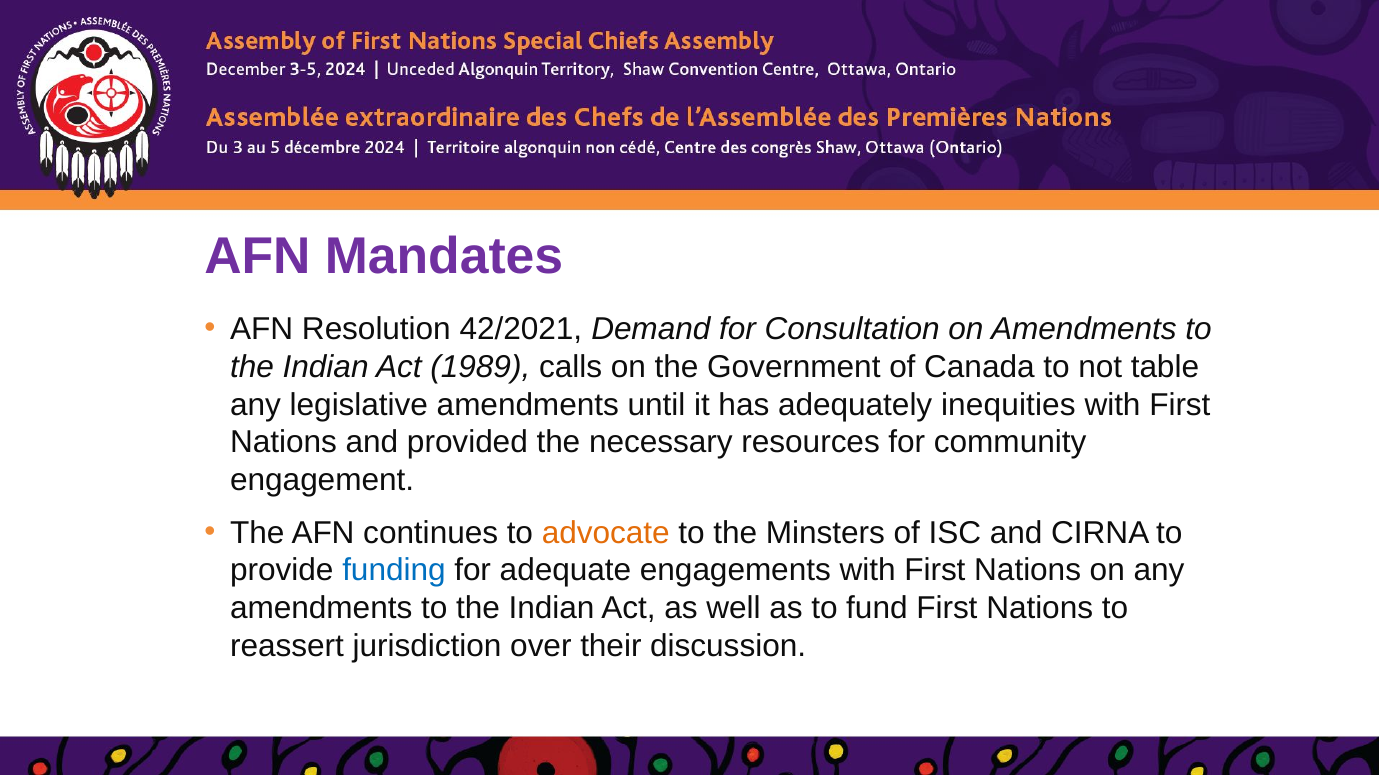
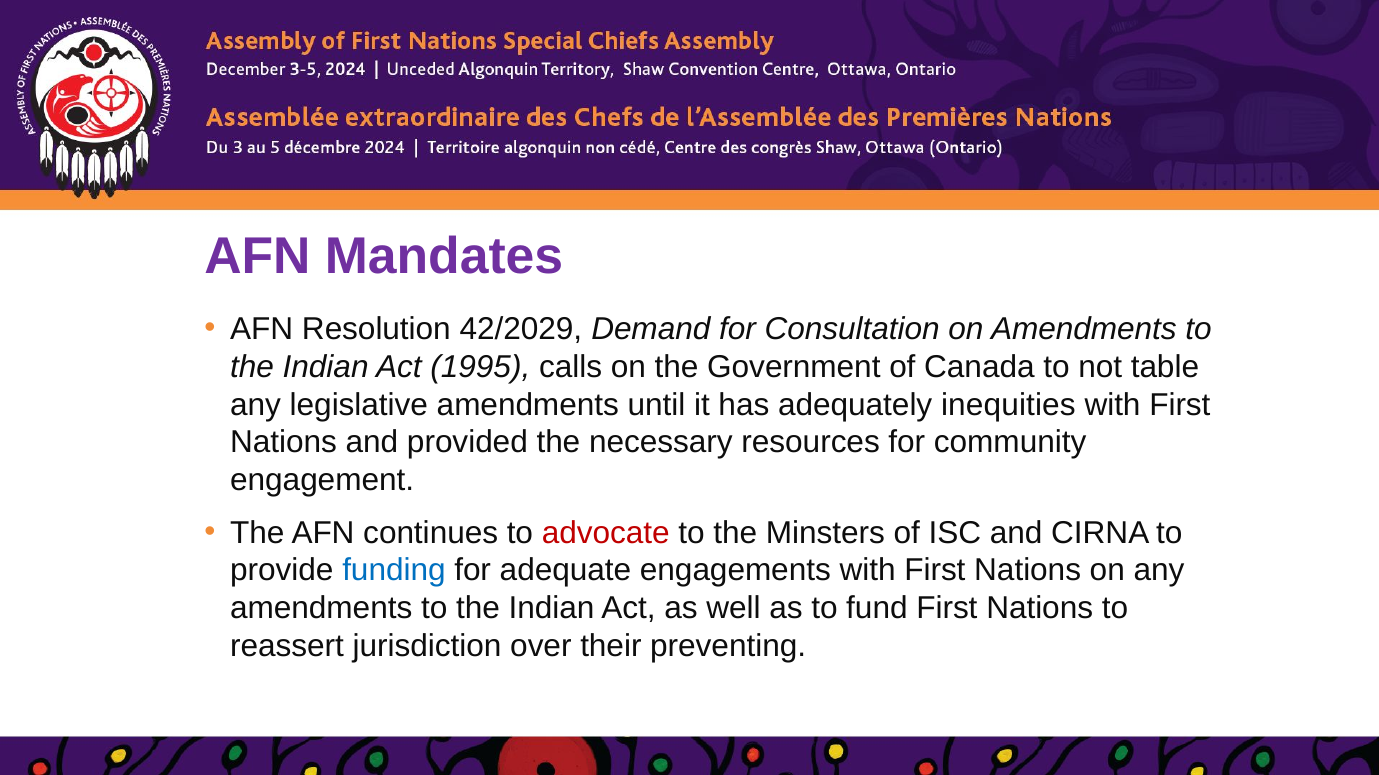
42/2021: 42/2021 -> 42/2029 (521, 329)
1989: 1989 -> 1995 (480, 367)
advocate colour: orange -> red (606, 533)
discussion: discussion -> preventing (728, 647)
